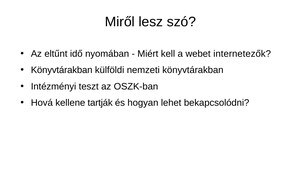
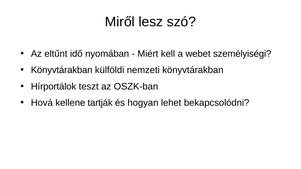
internetezők: internetezők -> személyiségi (242, 54)
Intézményi: Intézményi -> Hírportálok (54, 87)
